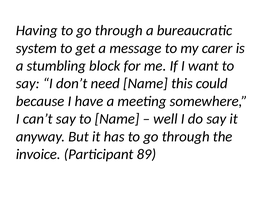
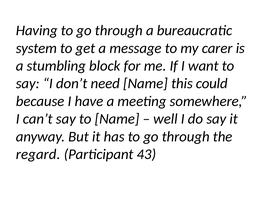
invoice: invoice -> regard (38, 154)
89: 89 -> 43 (146, 154)
